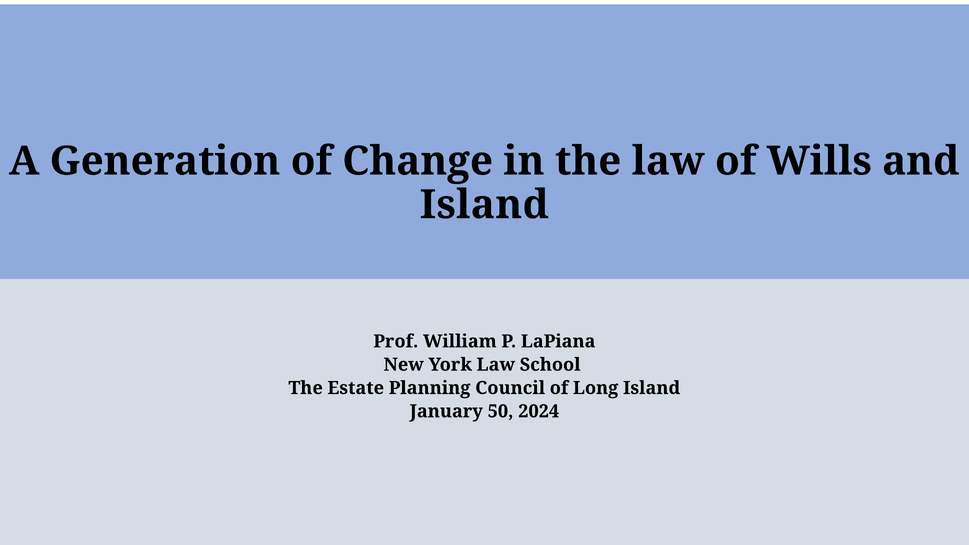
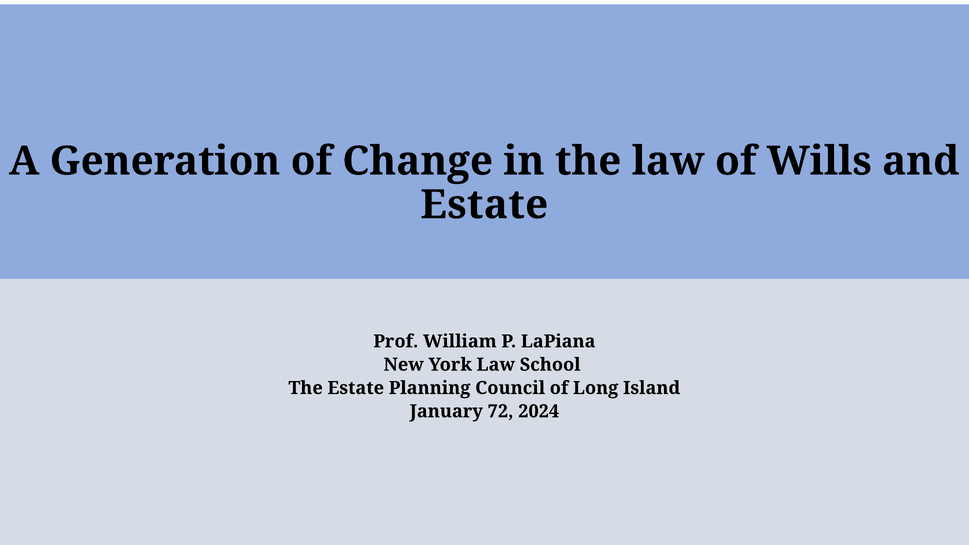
Island: Island -> Estate (484, 205)
50: 50 -> 72 (501, 411)
